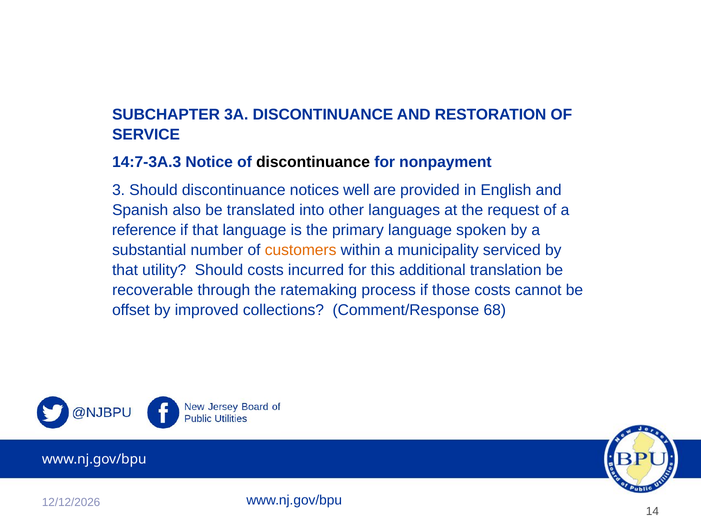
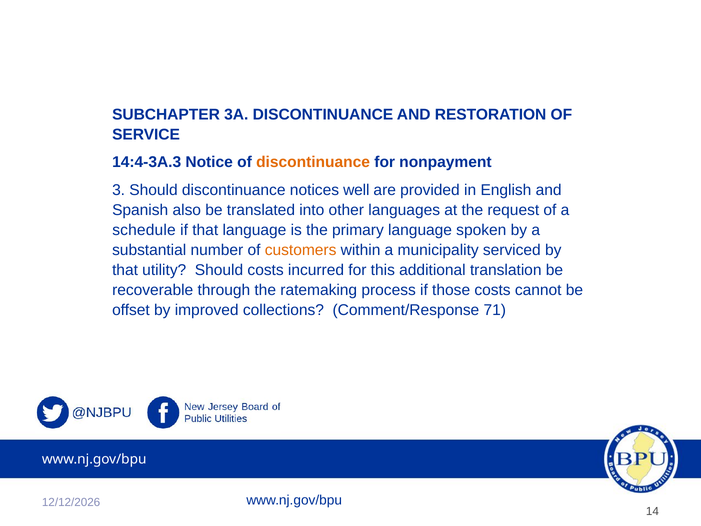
14:7-3A.3: 14:7-3A.3 -> 14:4-3A.3 (147, 162)
discontinuance colour: black -> orange (313, 162)
reference: reference -> schedule (144, 230)
68: 68 -> 71 (495, 310)
